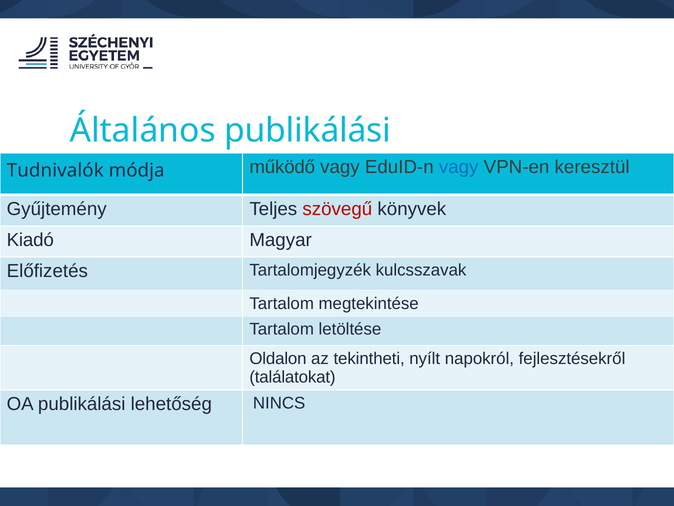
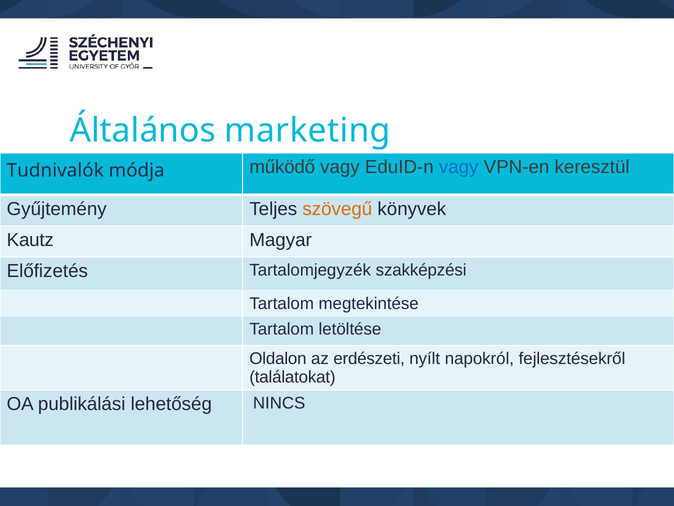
Általános publikálási: publikálási -> marketing (307, 130)
szövegű colour: red -> orange (337, 209)
Kiadó: Kiadó -> Kautz (30, 240)
kulcsszavak: kulcsszavak -> szakképzési (421, 270)
tekintheti: tekintheti -> erdészeti (369, 358)
